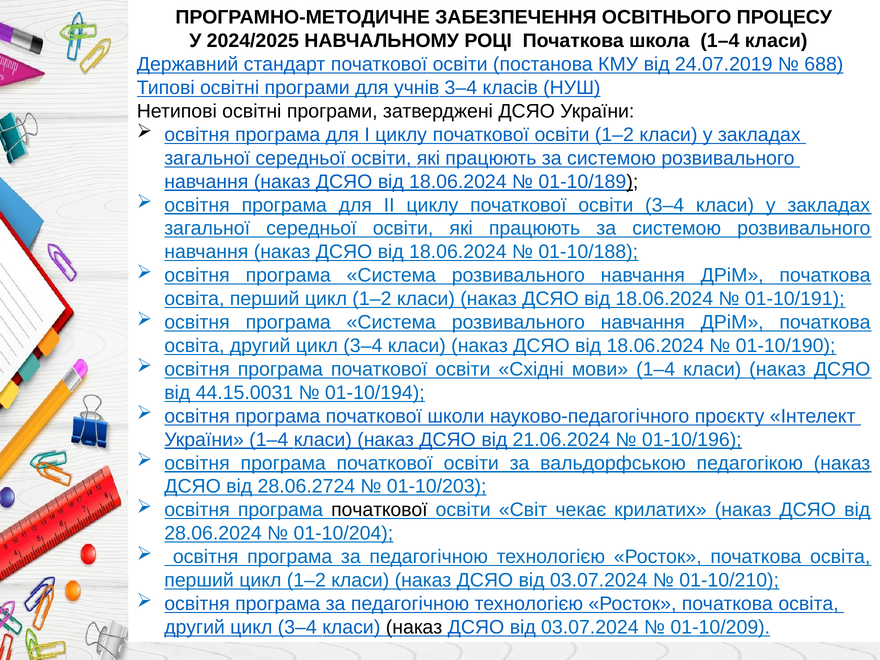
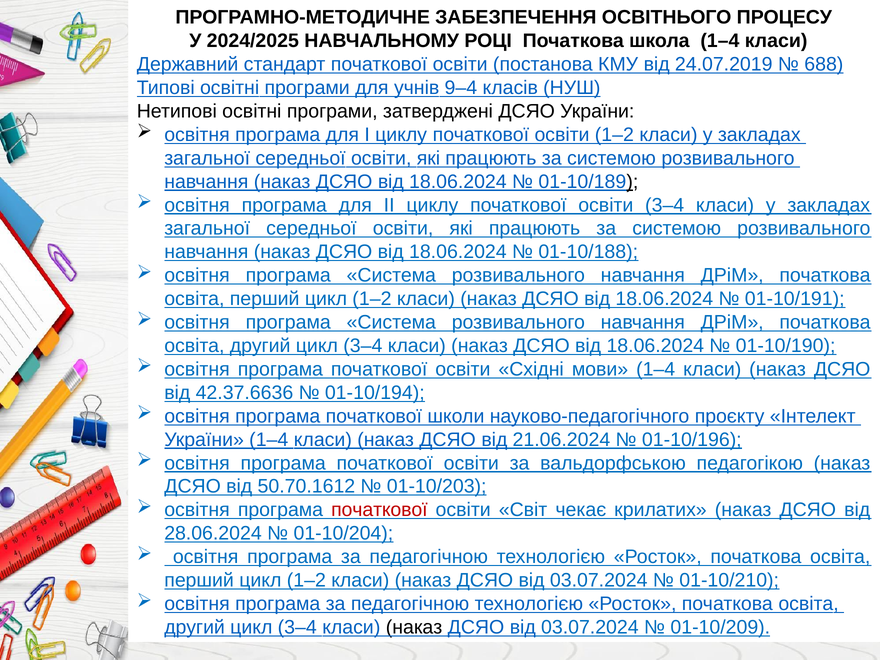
учнів 3–4: 3–4 -> 9–4 (461, 88)
44.15.0031: 44.15.0031 -> 42.37.6636 (244, 393)
28.06.2724: 28.06.2724 -> 50.70.1612 (306, 487)
початкової colour: black -> red (379, 510)
